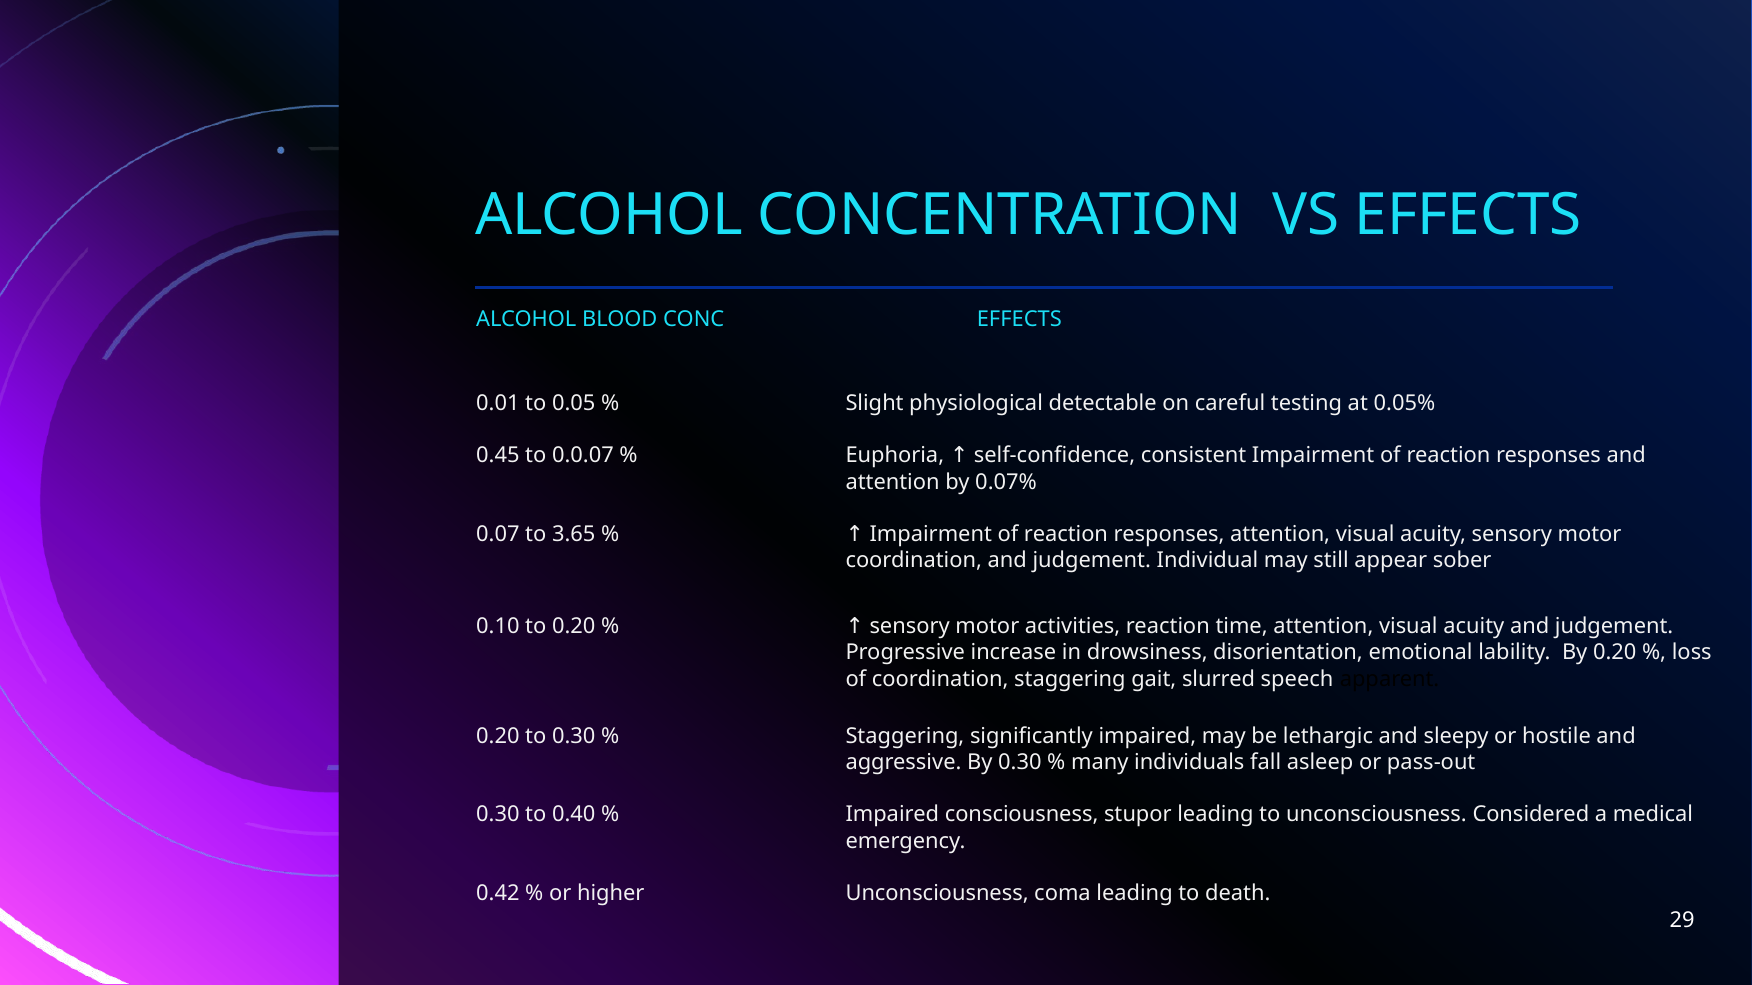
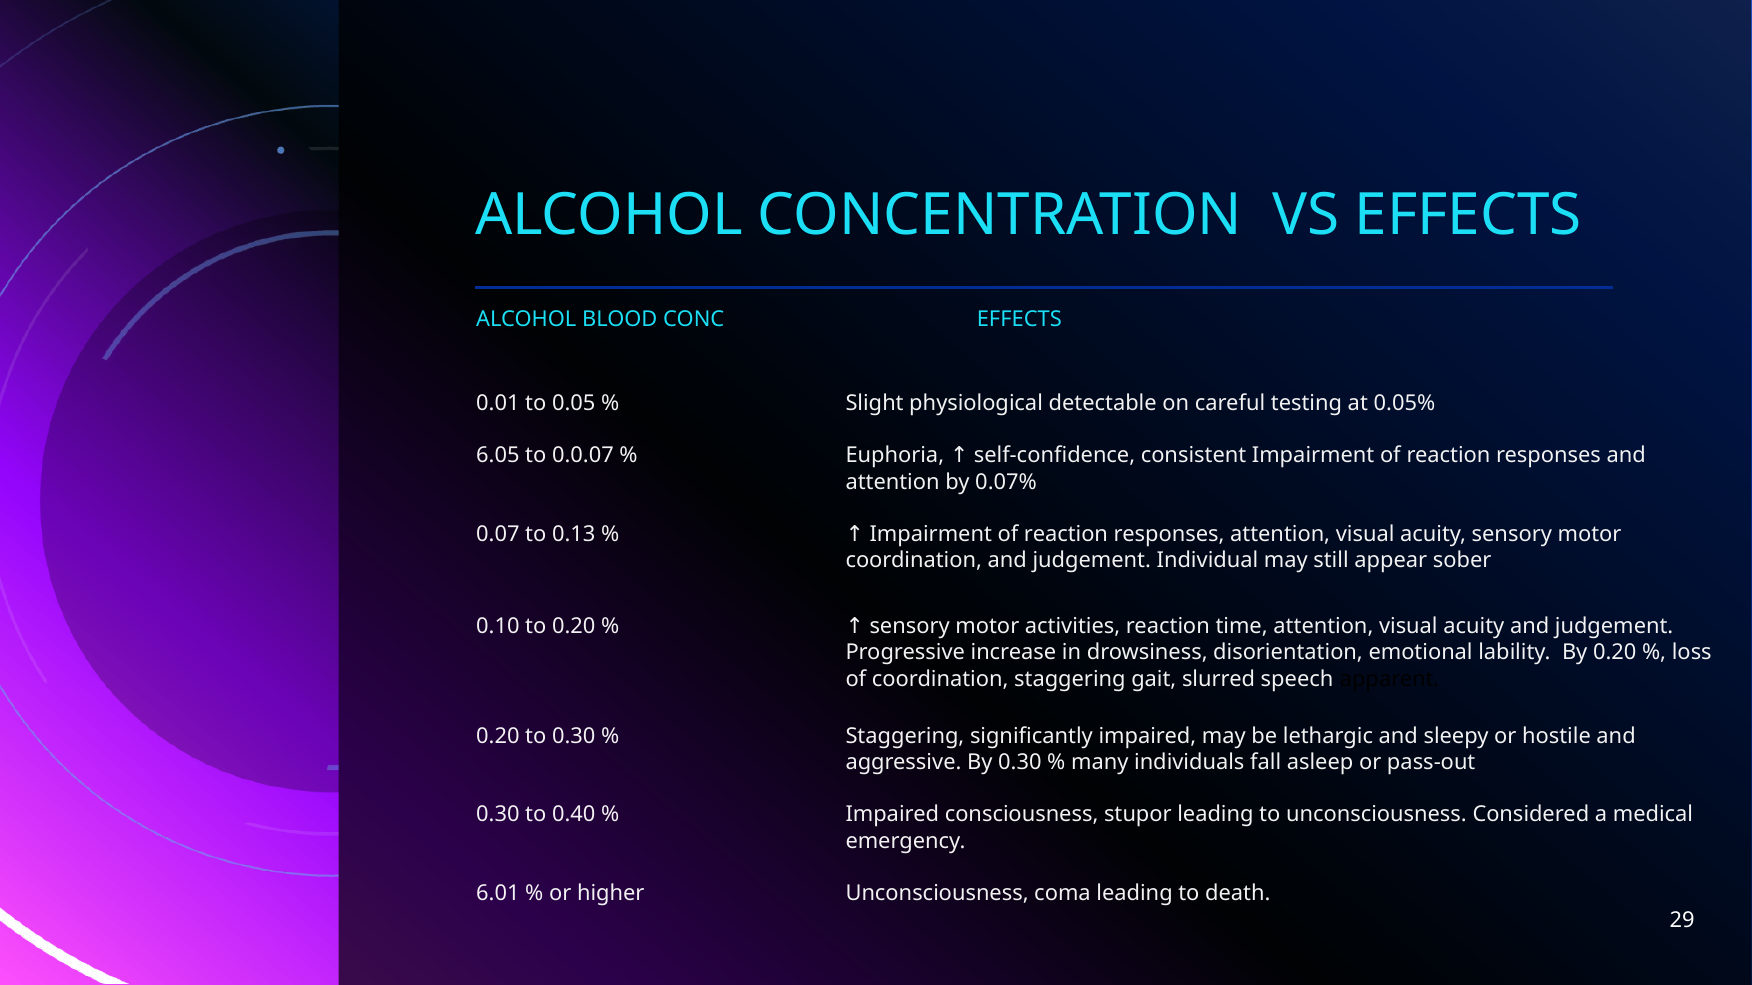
0.45: 0.45 -> 6.05 (498, 456)
3.65: 3.65 -> 0.13 (574, 535)
0.42: 0.42 -> 6.01 (498, 894)
